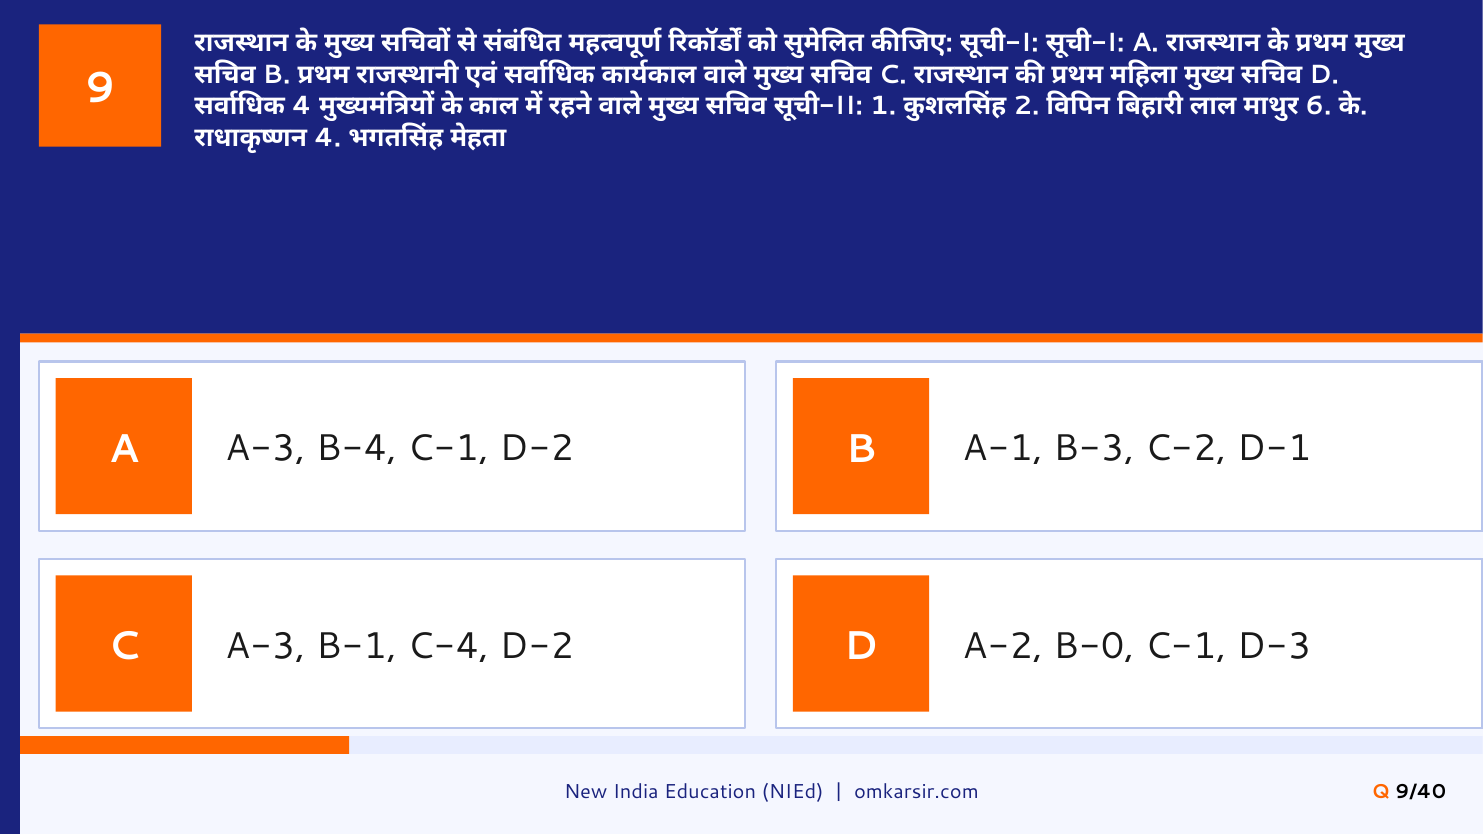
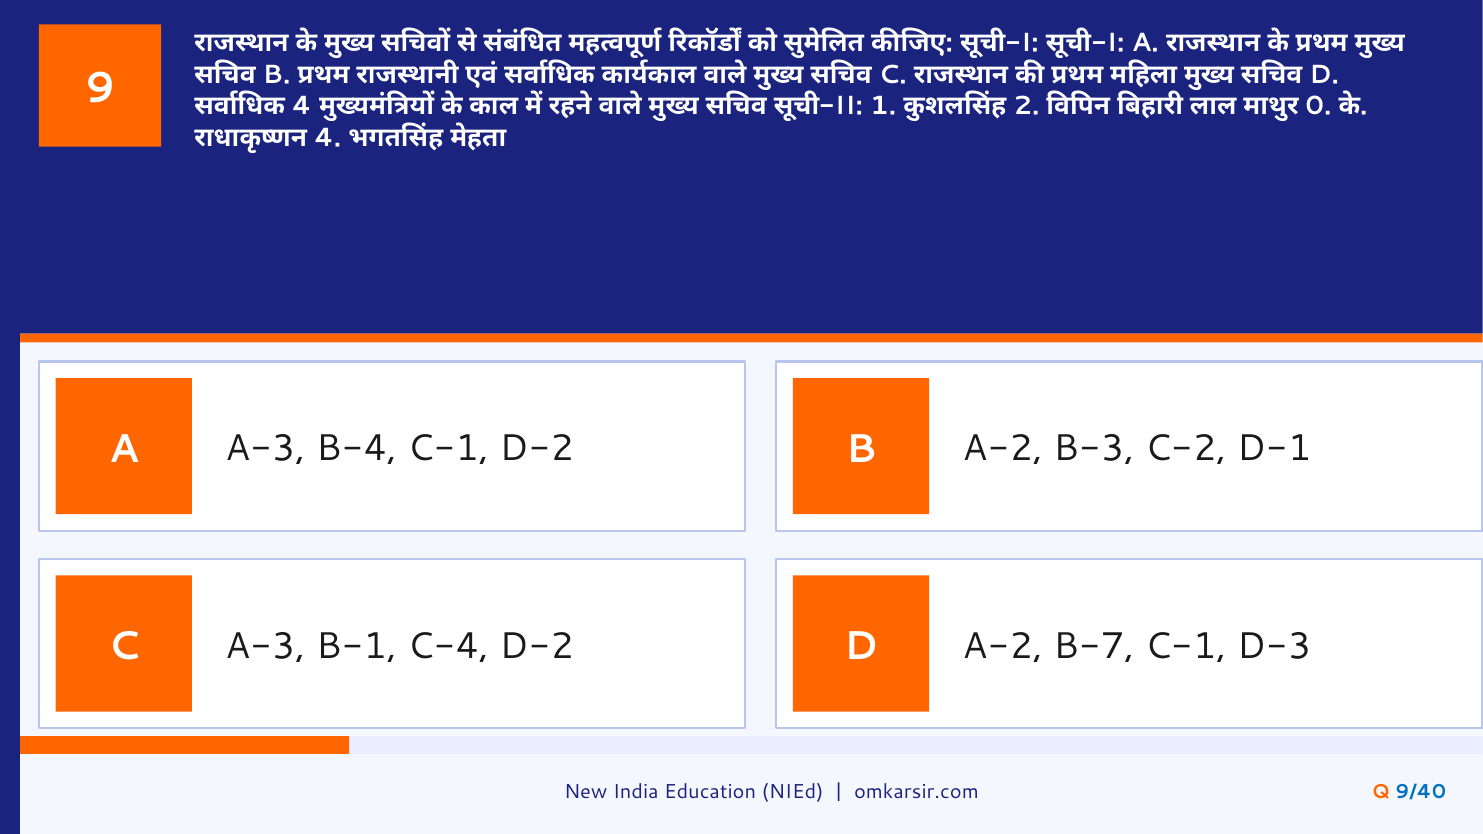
6: 6 -> 0 (1318, 106)
B A-1: A-1 -> A-2 (1003, 449)
B-0: B-0 -> B-7 (1094, 646)
9/40 colour: black -> blue (1421, 792)
